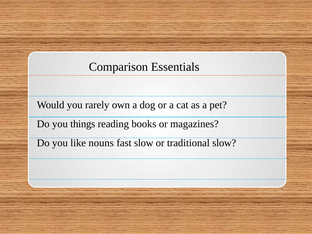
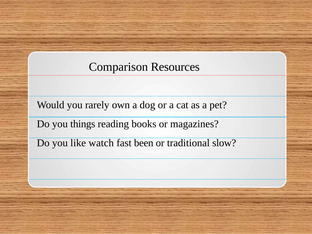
Essentials: Essentials -> Resources (175, 67)
nouns: nouns -> watch (101, 143)
fast slow: slow -> been (144, 143)
